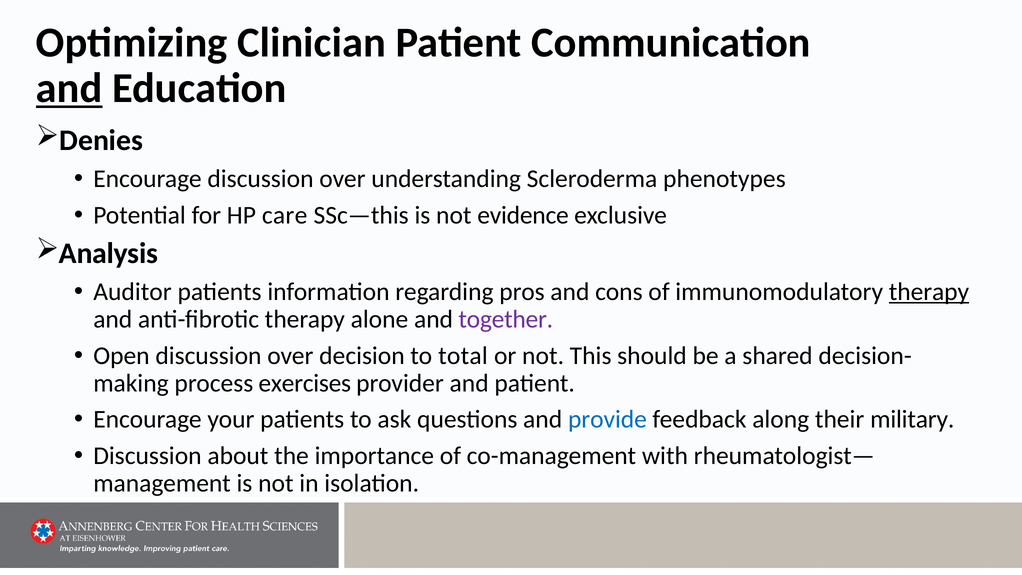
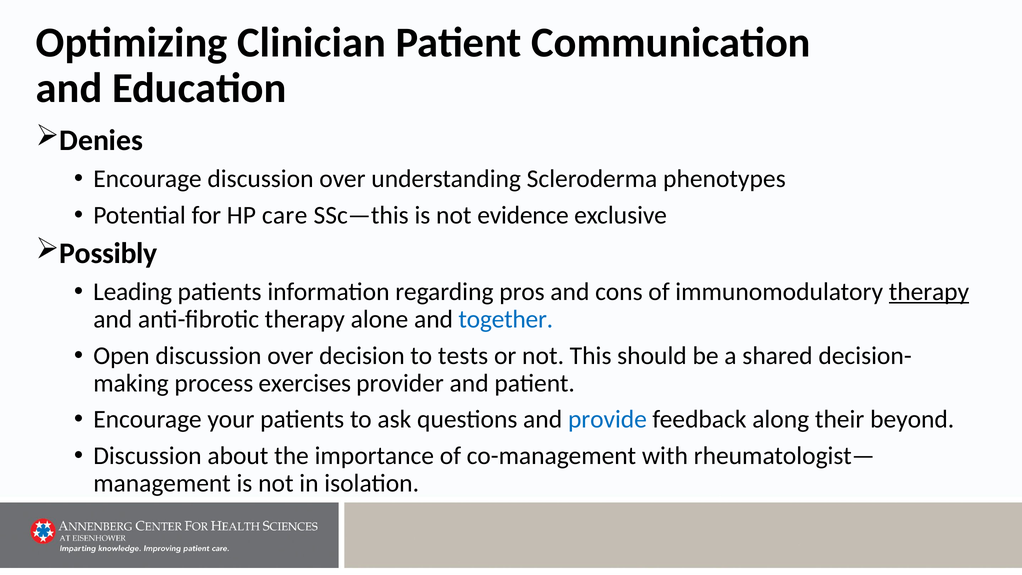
and underline: present -> none (69, 88)
Analysis: Analysis -> Possibly (108, 253)
Auditor: Auditor -> Leading (133, 292)
together colour: purple -> blue (506, 319)
total: total -> tests (463, 356)
military: military -> beyond (912, 419)
